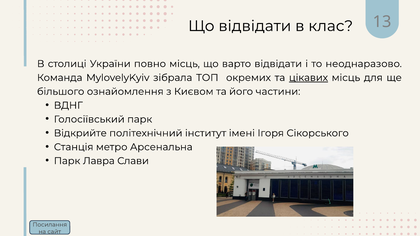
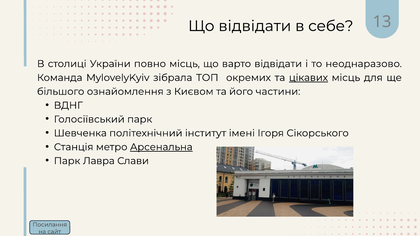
клас: клас -> себе (331, 26)
Відкрийте: Відкрийте -> Шевченка (80, 133)
Арсенальна underline: none -> present (161, 147)
